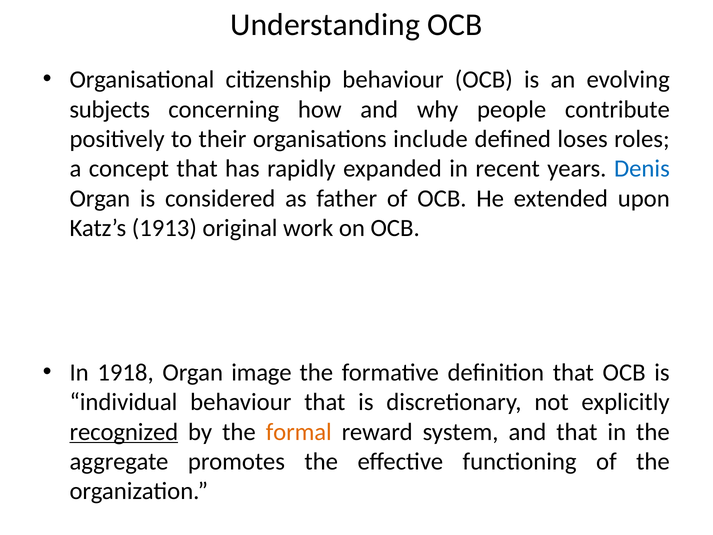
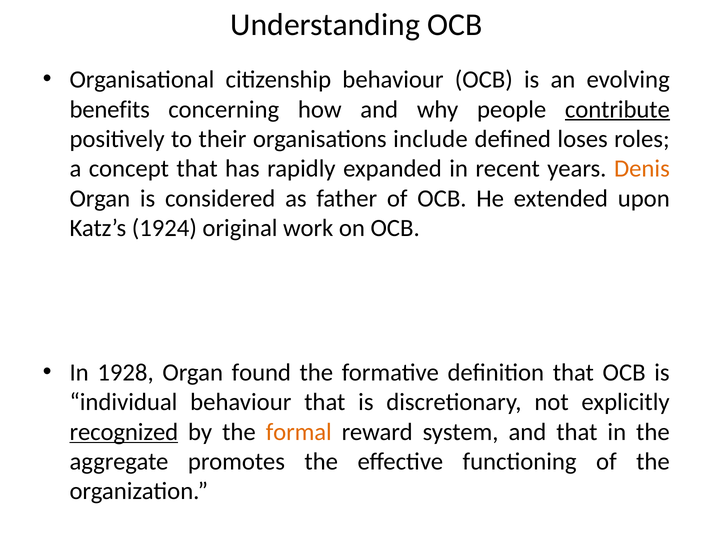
subjects: subjects -> benefits (110, 109)
contribute underline: none -> present (617, 109)
Denis colour: blue -> orange (642, 169)
1913: 1913 -> 1924 (164, 228)
1918: 1918 -> 1928 (126, 372)
image: image -> found (261, 372)
